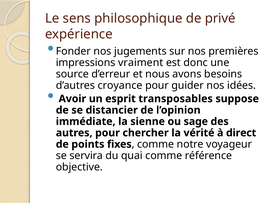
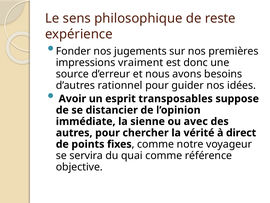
privé: privé -> reste (220, 18)
croyance: croyance -> rationnel (120, 85)
sage: sage -> avec (196, 121)
